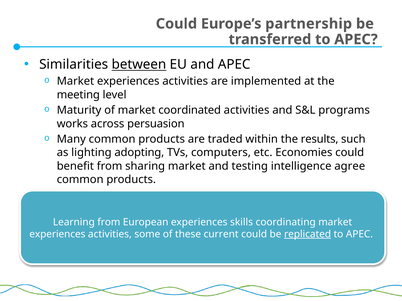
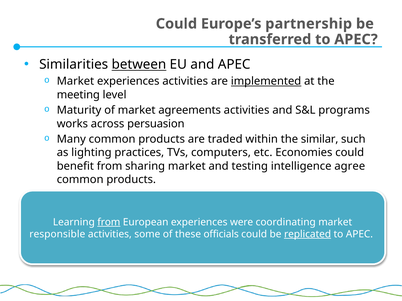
implemented underline: none -> present (266, 81)
coordinated: coordinated -> agreements (190, 110)
results: results -> similar (320, 139)
adopting: adopting -> practices (139, 153)
from underline: none -> present (109, 222)
skills: skills -> were (242, 222)
experiences: experiences -> responsible (57, 235)
current: current -> officials (221, 235)
